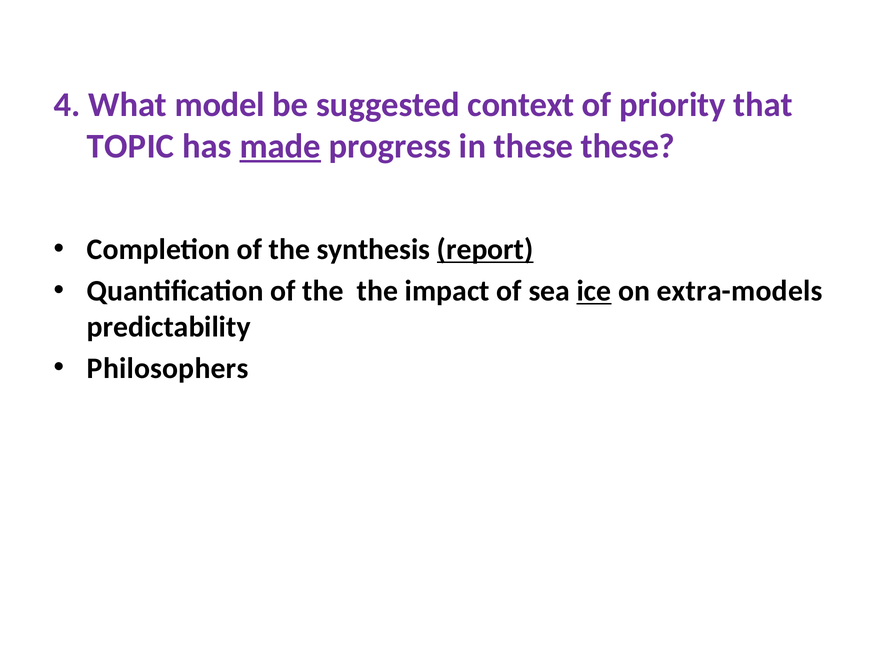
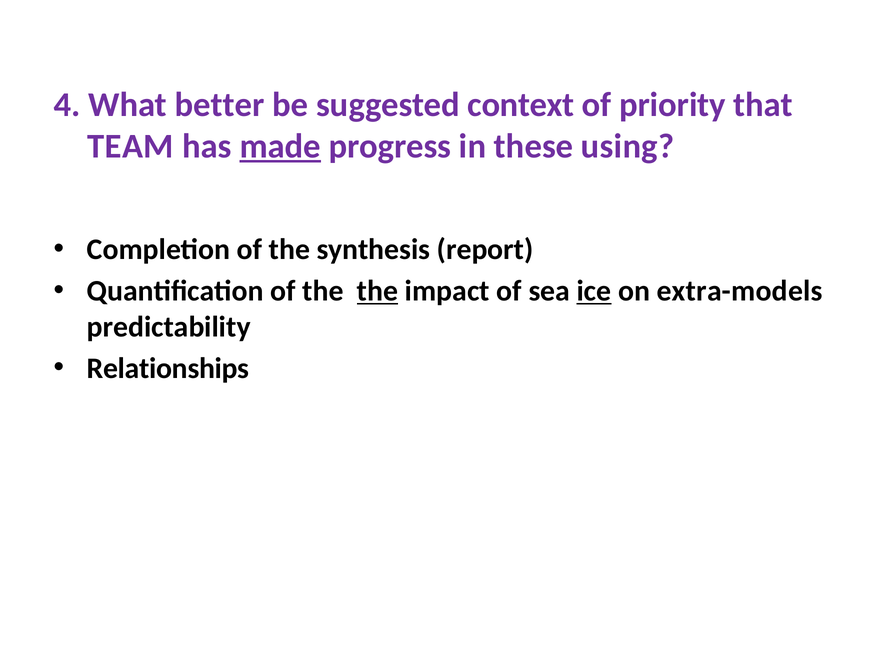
model: model -> better (220, 105)
TOPIC: TOPIC -> TEAM (130, 146)
these these: these -> using (628, 146)
report underline: present -> none (485, 249)
the underline: none -> present (378, 291)
Philosophers: Philosophers -> Relationships (168, 368)
